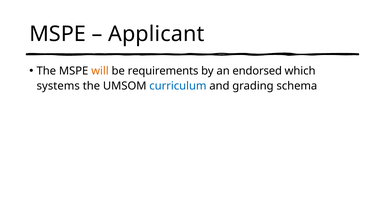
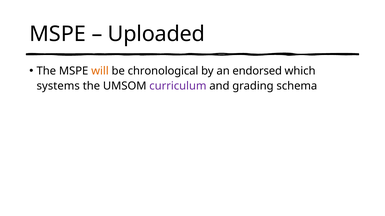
Applicant: Applicant -> Uploaded (156, 34)
requirements: requirements -> chronological (163, 71)
curriculum colour: blue -> purple (178, 86)
